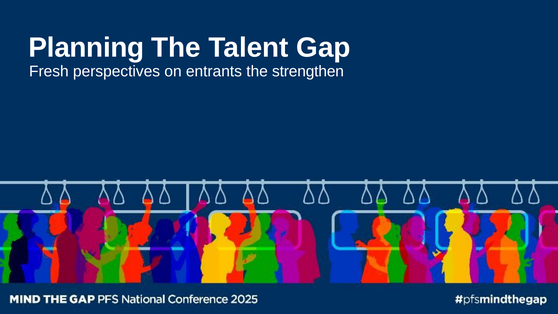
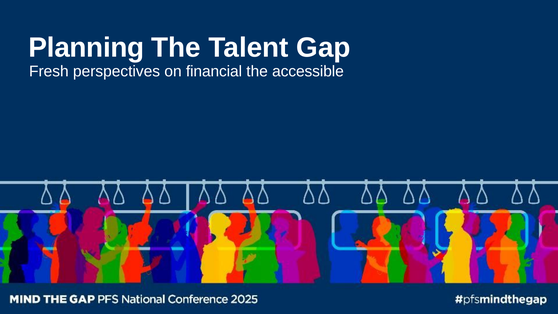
entrants: entrants -> financial (214, 71)
strengthen: strengthen -> accessible (308, 71)
